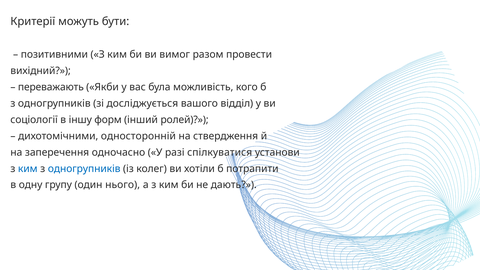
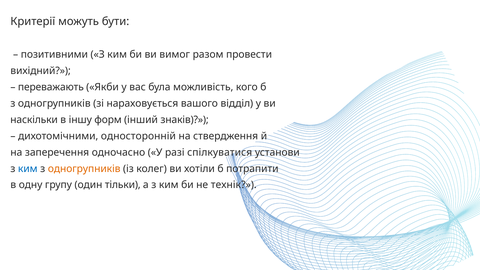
досліджується: досліджується -> нараховується (142, 103)
соціології: соціології -> наскільки (34, 120)
ролей: ролей -> знаків (185, 120)
одногрупників colour: blue -> orange (84, 169)
нього: нього -> тільки (123, 185)
дають: дають -> технік (234, 185)
